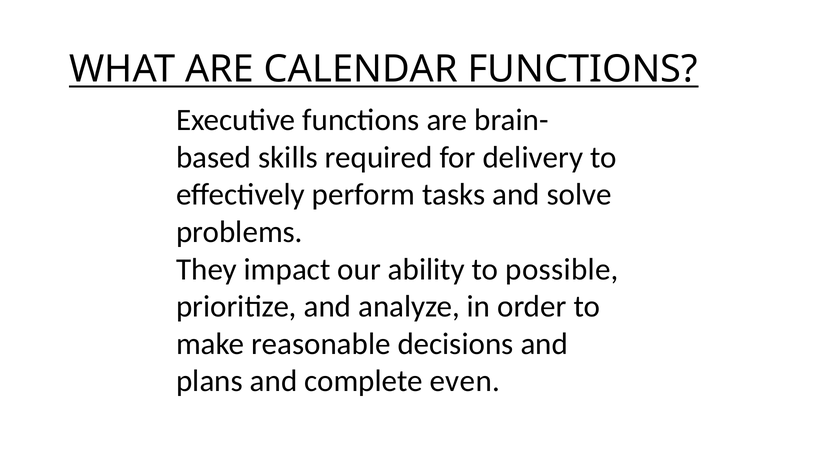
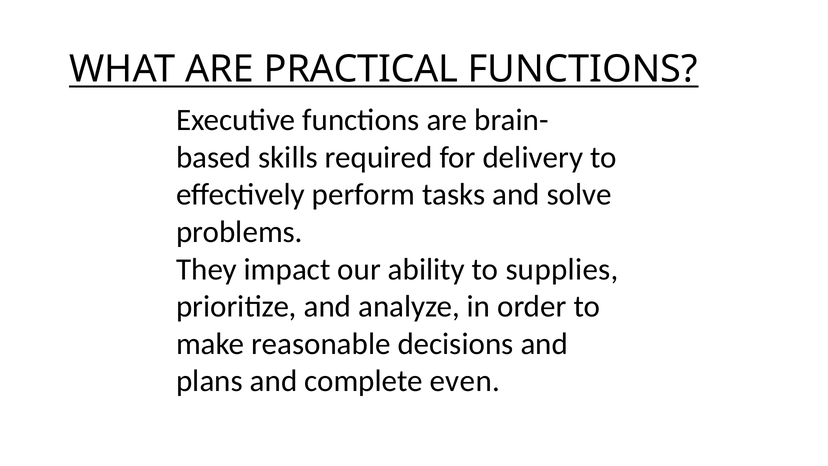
CALENDAR: CALENDAR -> PRACTICAL (361, 69)
possible: possible -> supplies (562, 269)
